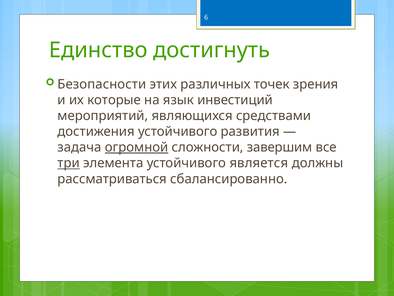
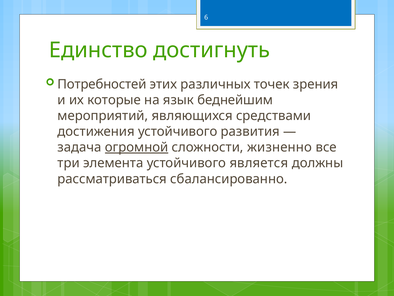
Безопасности: Безопасности -> Потребностей (102, 84)
инвестиций: инвестиций -> беднейшим (235, 100)
завершим: завершим -> жизненно (279, 147)
три underline: present -> none (69, 163)
